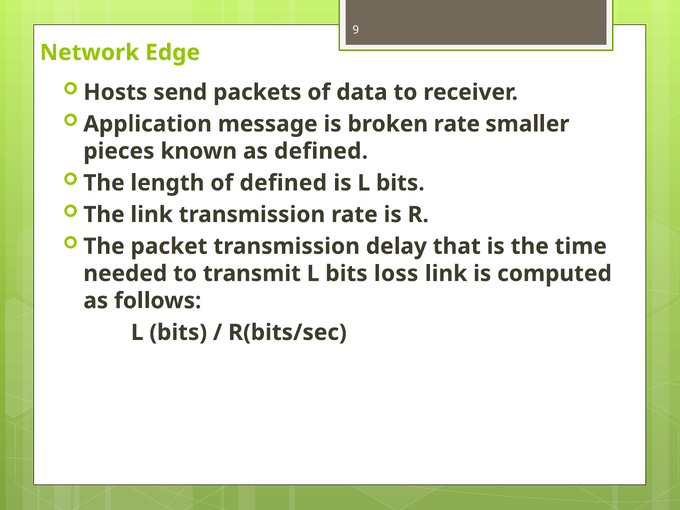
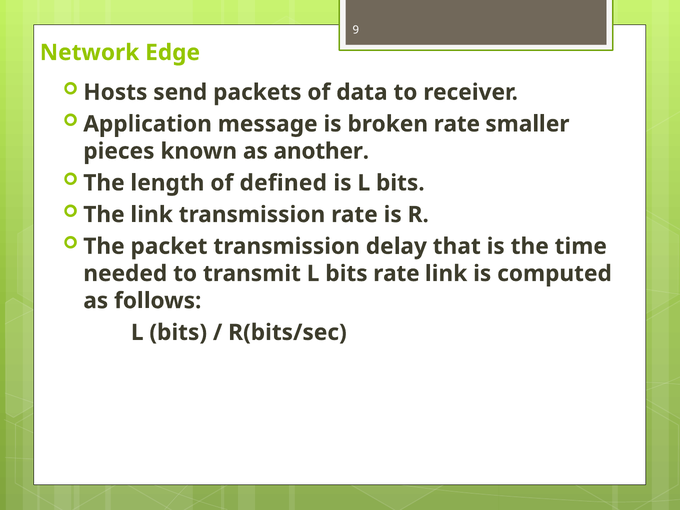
as defined: defined -> another (321, 151)
bits loss: loss -> rate (396, 274)
